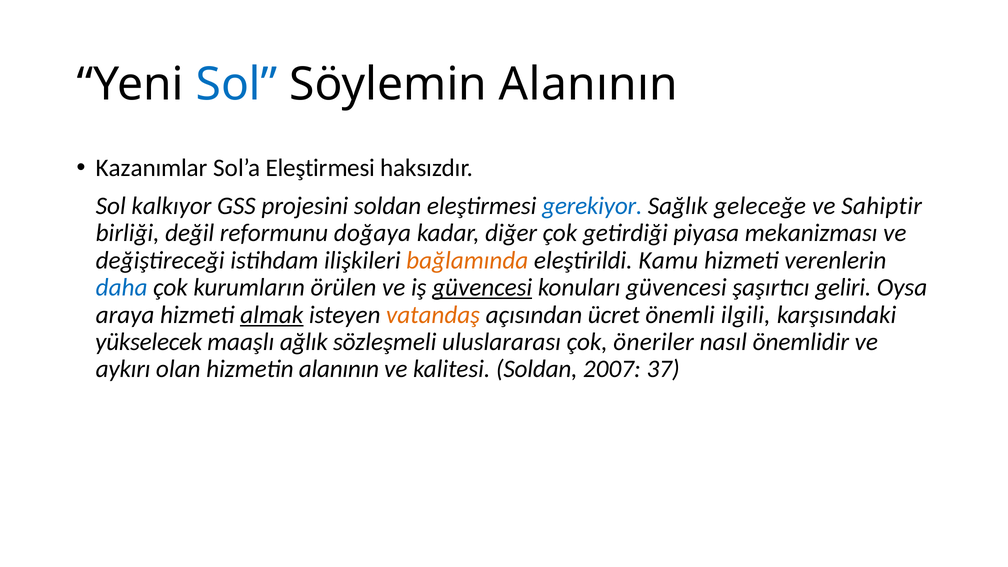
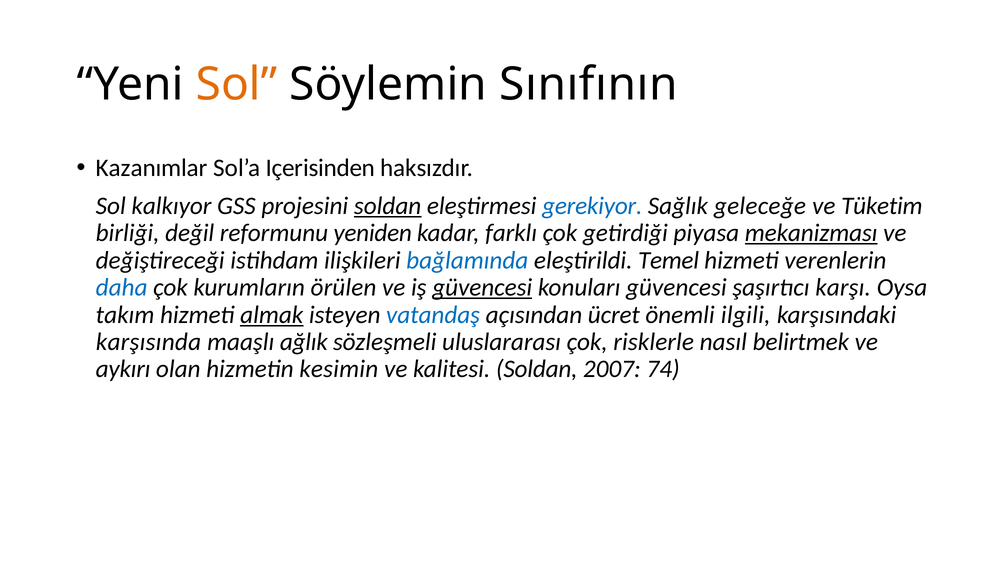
Sol colour: blue -> orange (237, 85)
Söylemin Alanının: Alanının -> Sınıfının (588, 85)
Sol’a Eleştirmesi: Eleştirmesi -> Içerisinden (320, 168)
soldan underline: none -> present (388, 206)
Sahiptir: Sahiptir -> Tüketim (882, 206)
doğaya: doğaya -> yeniden (373, 233)
diğer: diğer -> farklı (511, 233)
mekanizması underline: none -> present (811, 233)
bağlamında colour: orange -> blue (467, 260)
Kamu: Kamu -> Temel (669, 260)
geliri: geliri -> karşı (843, 287)
araya: araya -> takım (125, 315)
vatandaş colour: orange -> blue (433, 315)
yükselecek: yükselecek -> karşısında (148, 342)
öneriler: öneriler -> risklerle (654, 342)
önemlidir: önemlidir -> belirtmek (801, 342)
hizmetin alanının: alanının -> kesimin (339, 369)
37: 37 -> 74 (663, 369)
